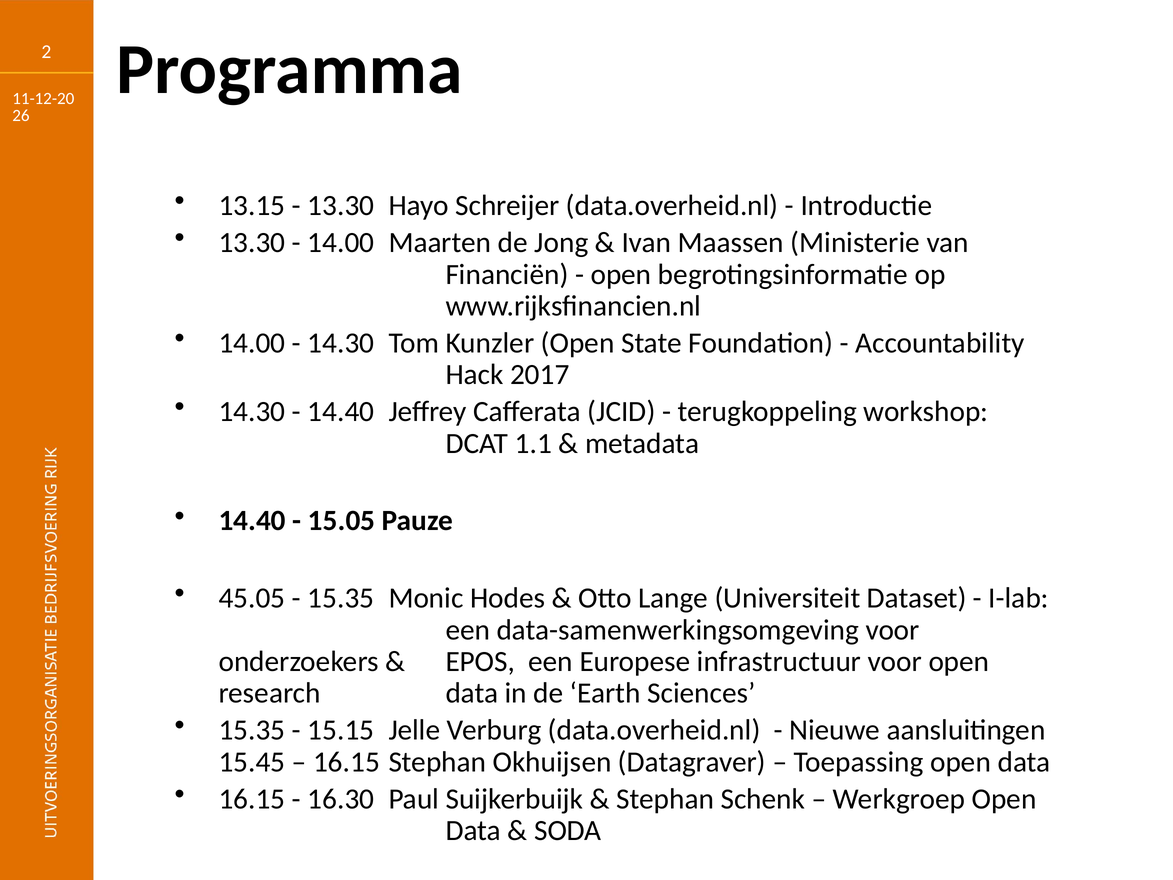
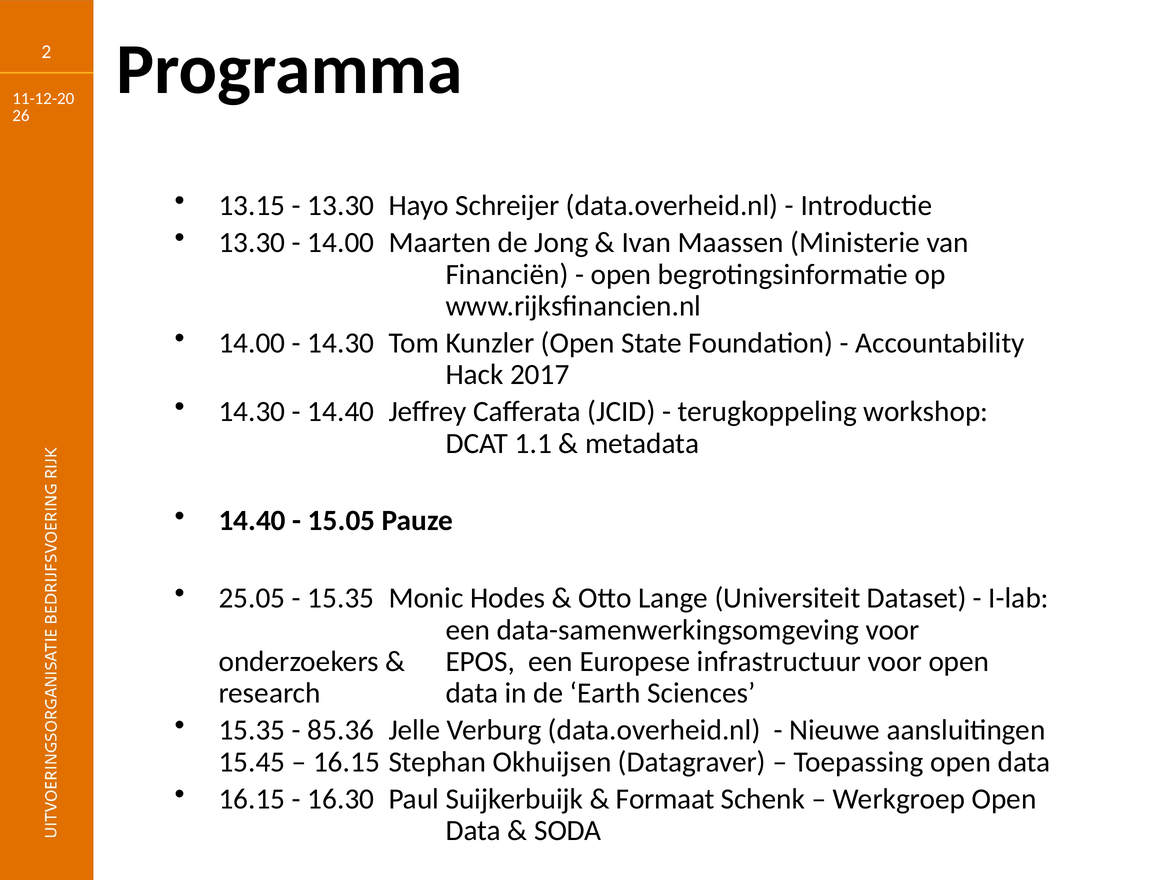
45.05: 45.05 -> 25.05 (252, 598)
15.15: 15.15 -> 85.36 (341, 730)
Stephan: Stephan -> Formaat (665, 799)
